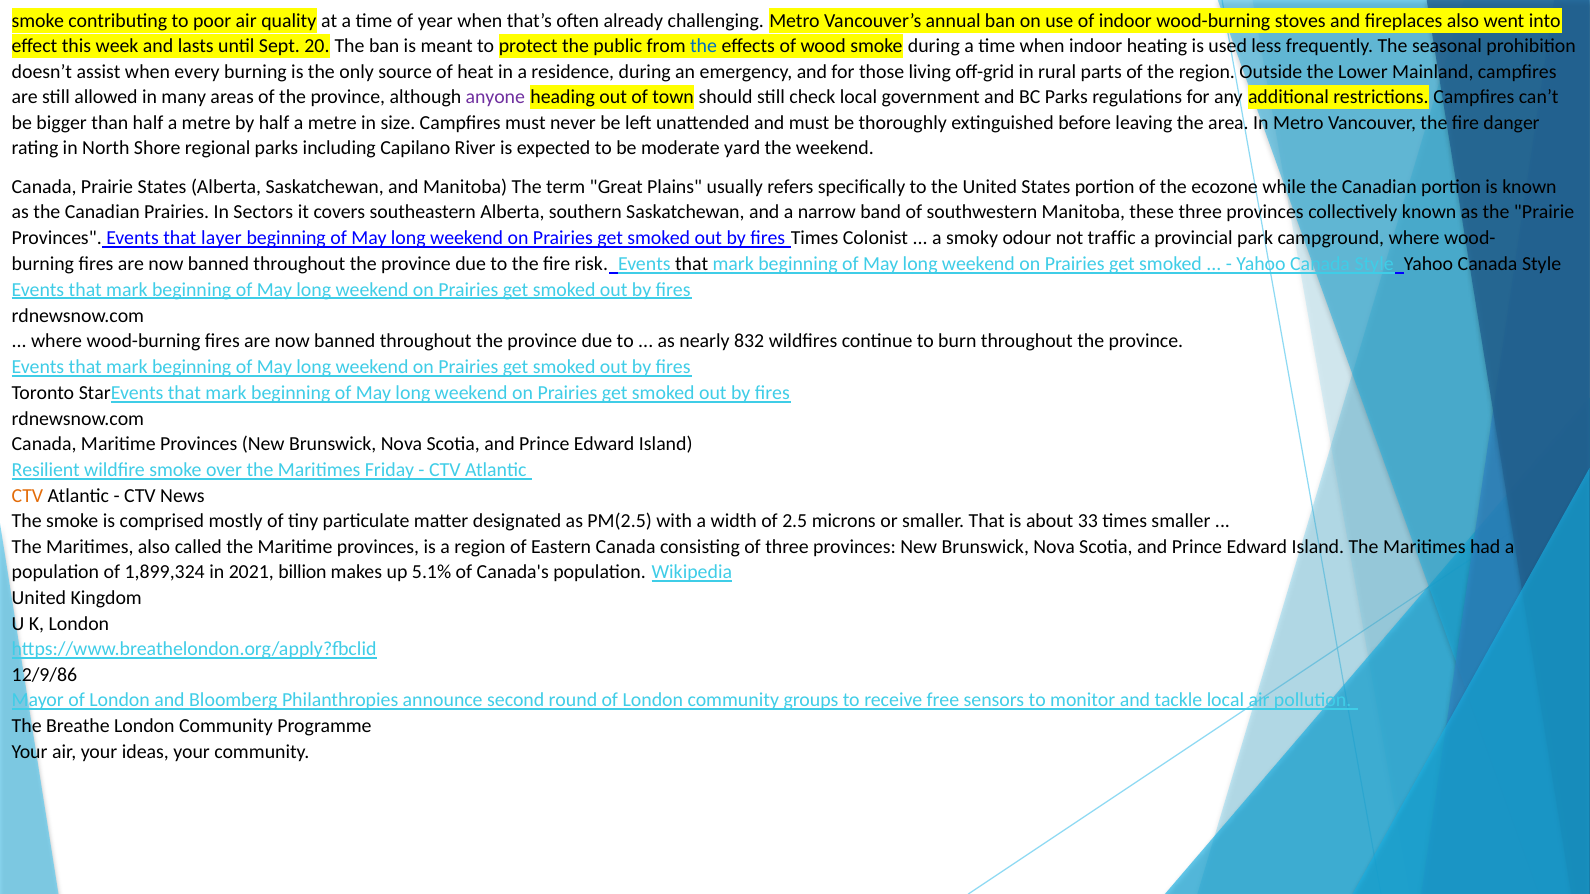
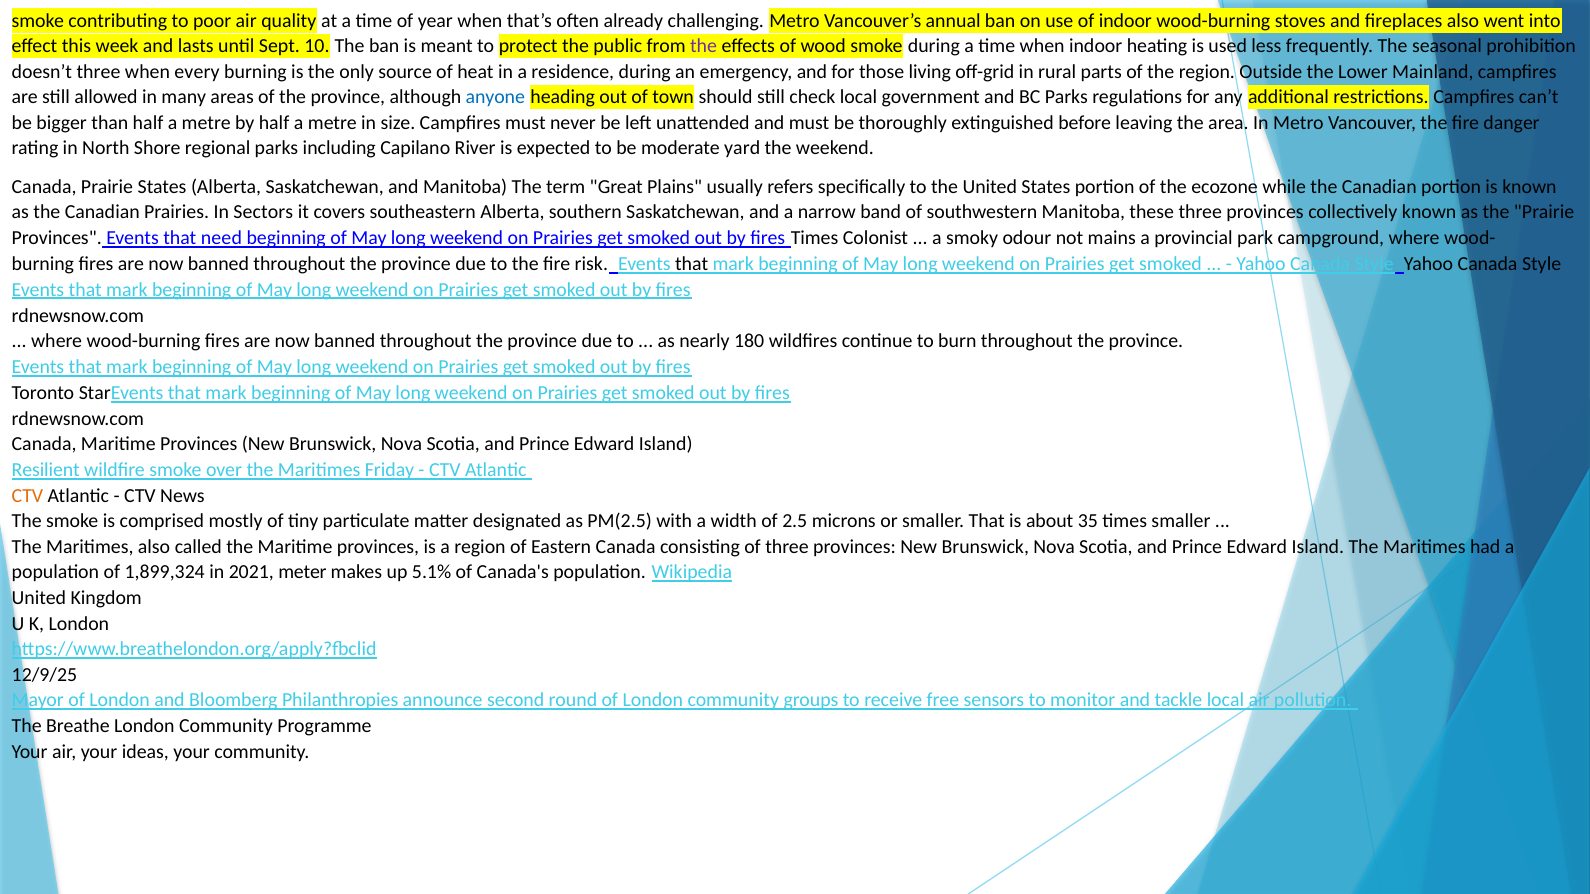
20: 20 -> 10 (317, 46)
the colour: blue -> purple (704, 46)
doesn’t assist: assist -> three (99, 72)
anyone colour: purple -> blue (495, 97)
layer: layer -> need (221, 238)
traffic: traffic -> mains (1112, 238)
832: 832 -> 180 (749, 341)
33: 33 -> 35 (1088, 521)
billion: billion -> meter (302, 572)
12/9/86: 12/9/86 -> 12/9/25 (44, 675)
